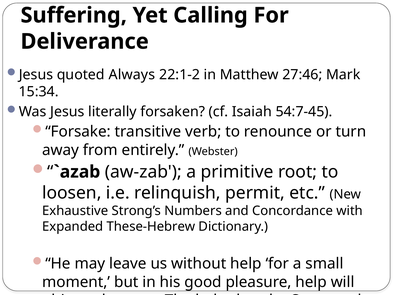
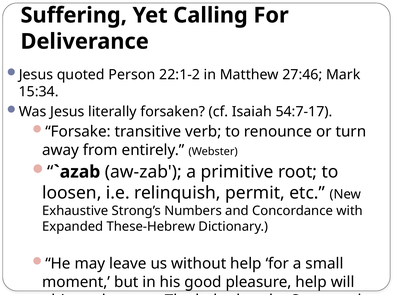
Always: Always -> Person (132, 75)
54:7-45: 54:7-45 -> 54:7-17 (304, 112)
